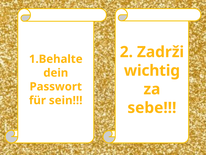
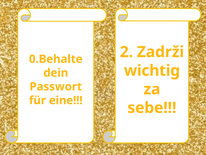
1.Behalte: 1.Behalte -> 0.Behalte (56, 59)
sein: sein -> eine (66, 100)
